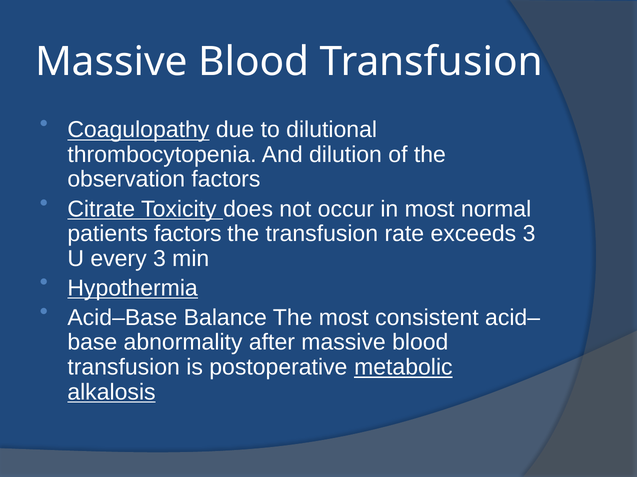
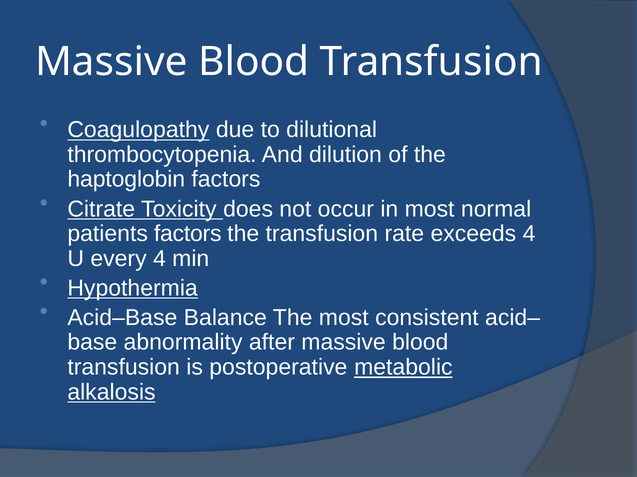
observation: observation -> haptoglobin (126, 180)
exceeds 3: 3 -> 4 (529, 234)
every 3: 3 -> 4 (159, 259)
